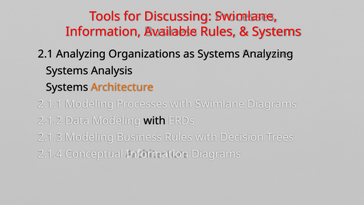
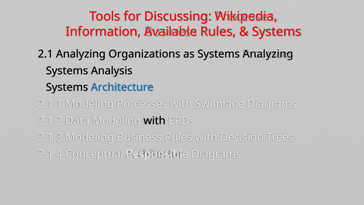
Discussing Swimlane: Swimlane -> Wikipedia (246, 16)
Architecture colour: orange -> blue (122, 87)
Conceptual Information: Information -> Responsible (157, 154)
